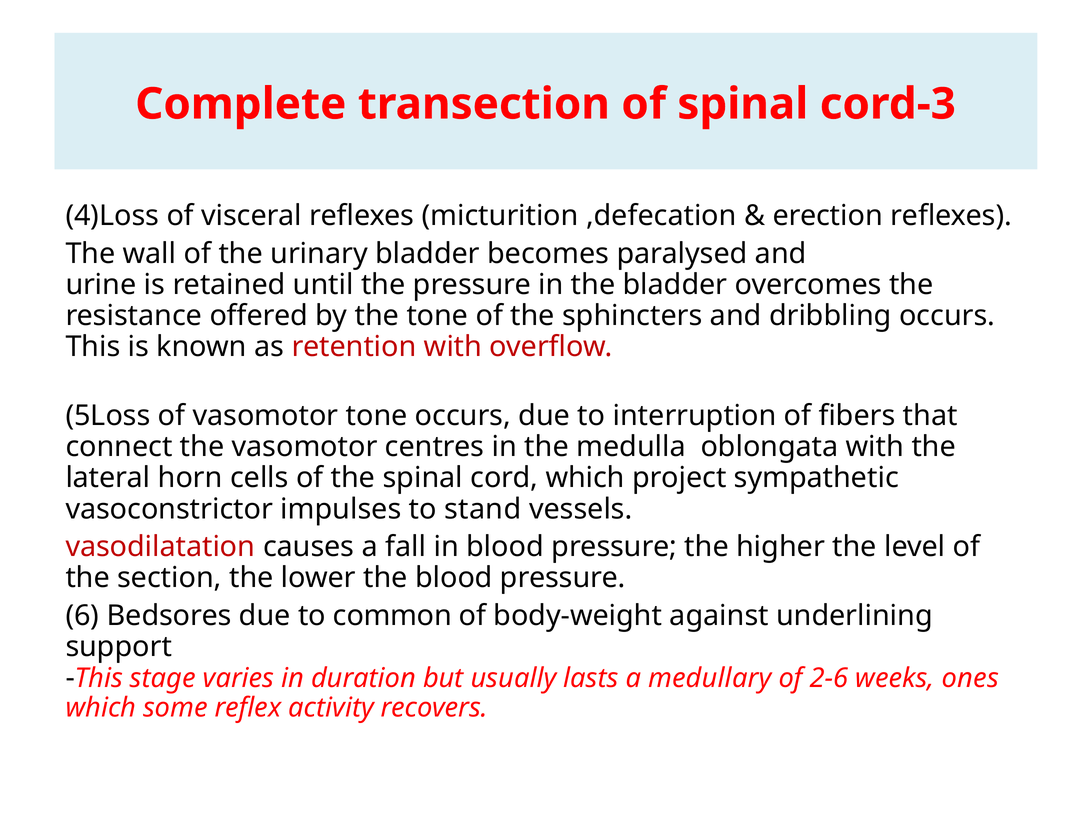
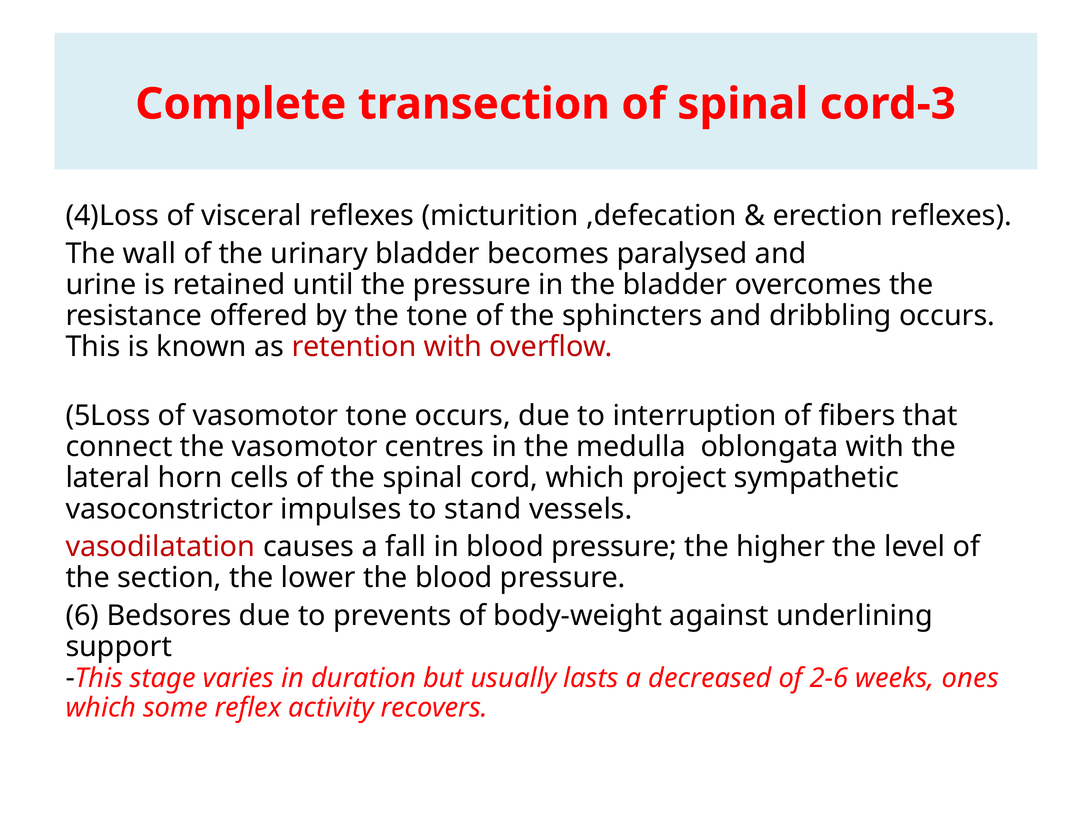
common: common -> prevents (392, 616)
medullary: medullary -> decreased (710, 678)
